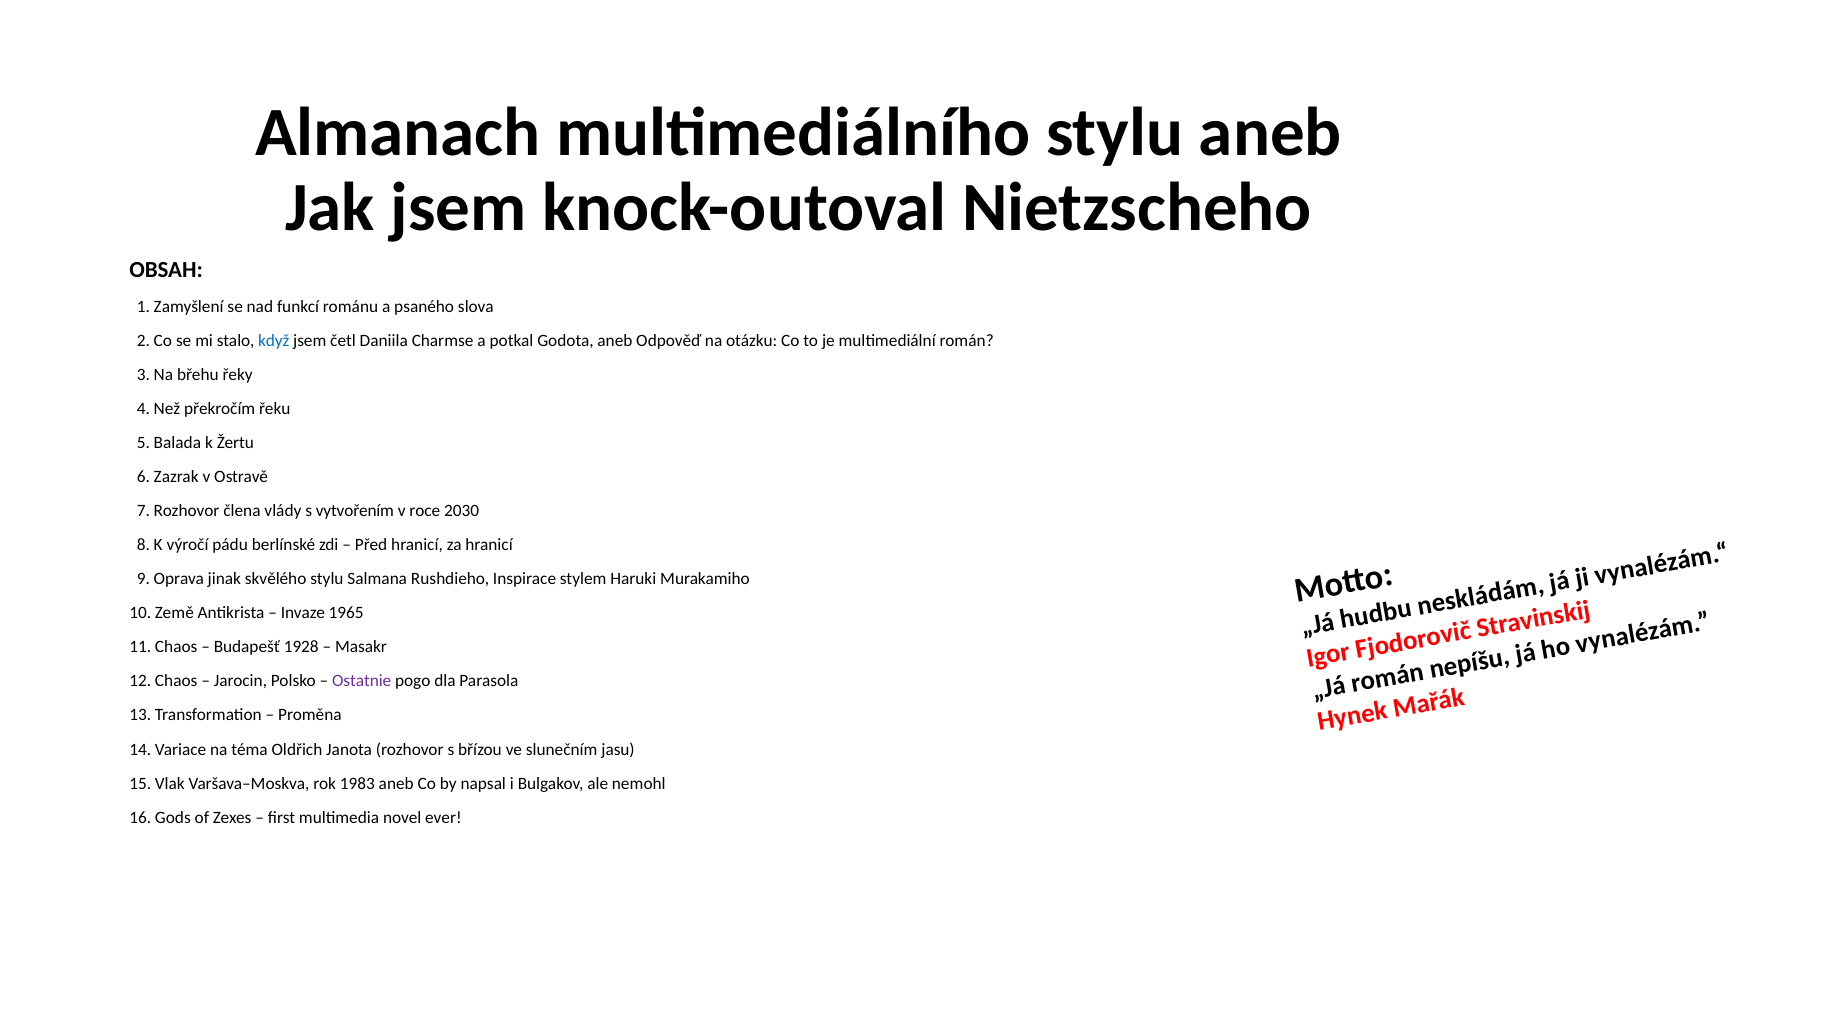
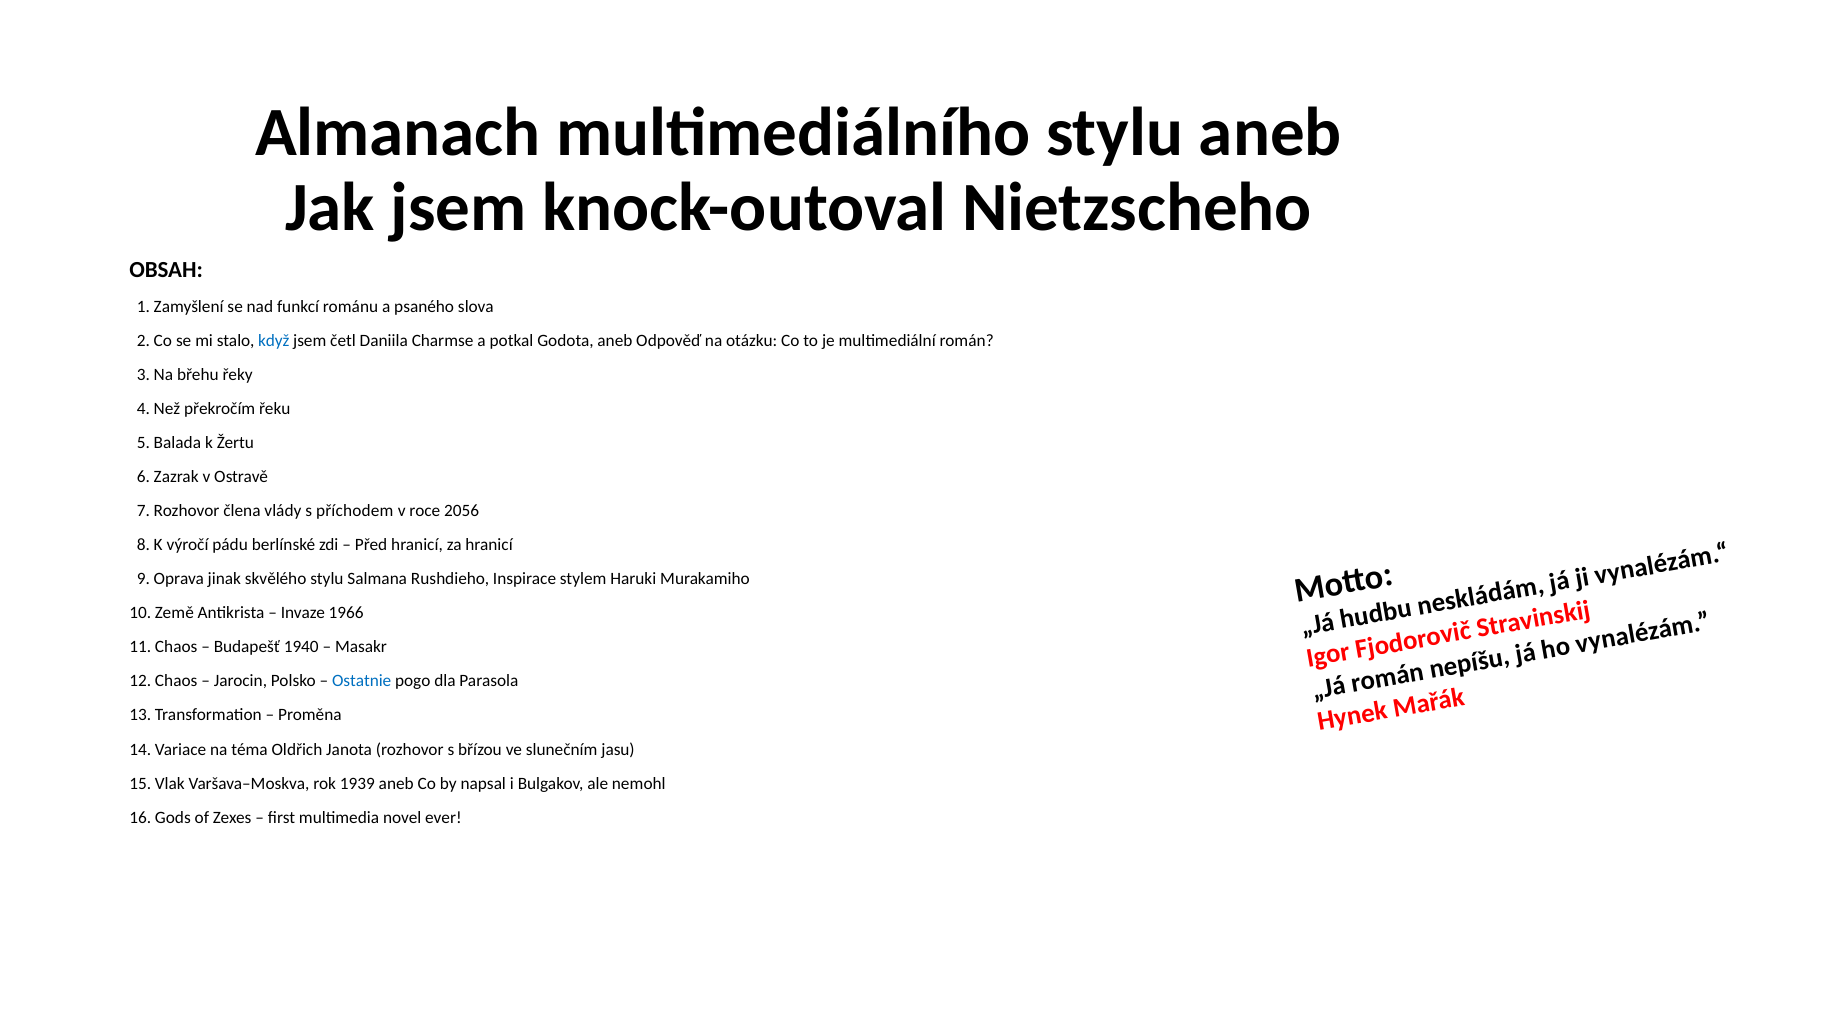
vytvořením: vytvořením -> příchodem (355, 511)
2030: 2030 -> 2056 (462, 511)
1965: 1965 -> 1966 (346, 613)
1928: 1928 -> 1940 (301, 647)
Ostatnie colour: purple -> blue (362, 681)
1983: 1983 -> 1939 (357, 783)
